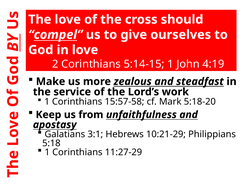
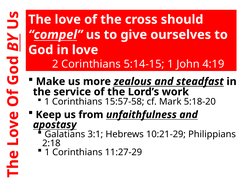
5:18: 5:18 -> 2:18 (51, 143)
